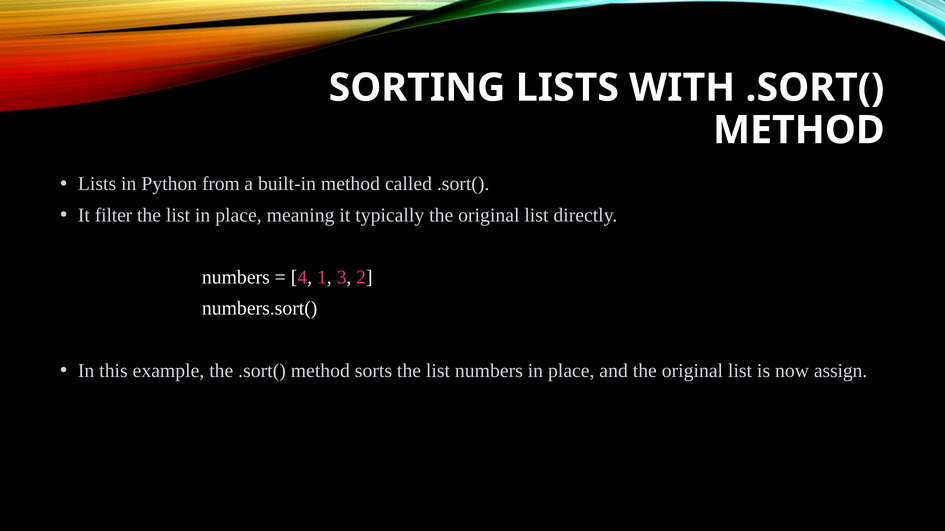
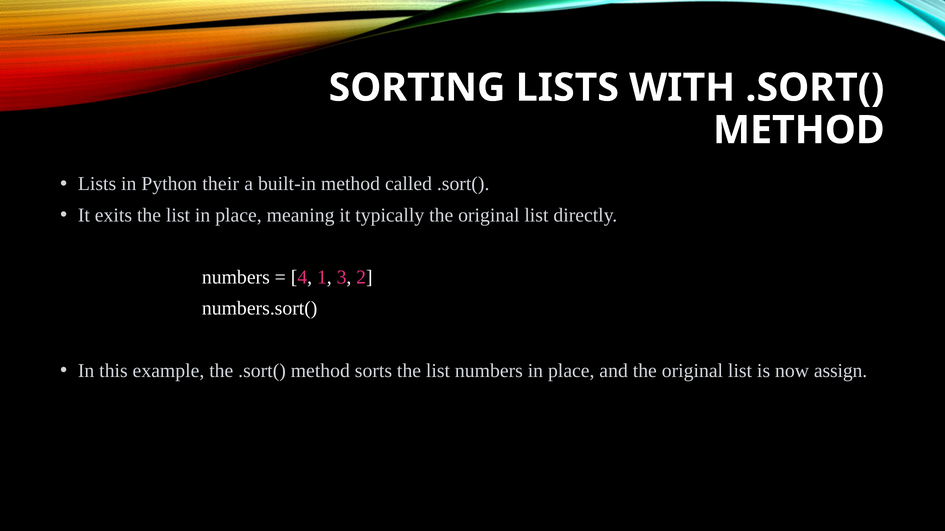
from: from -> their (221, 184)
filter: filter -> exits (113, 215)
